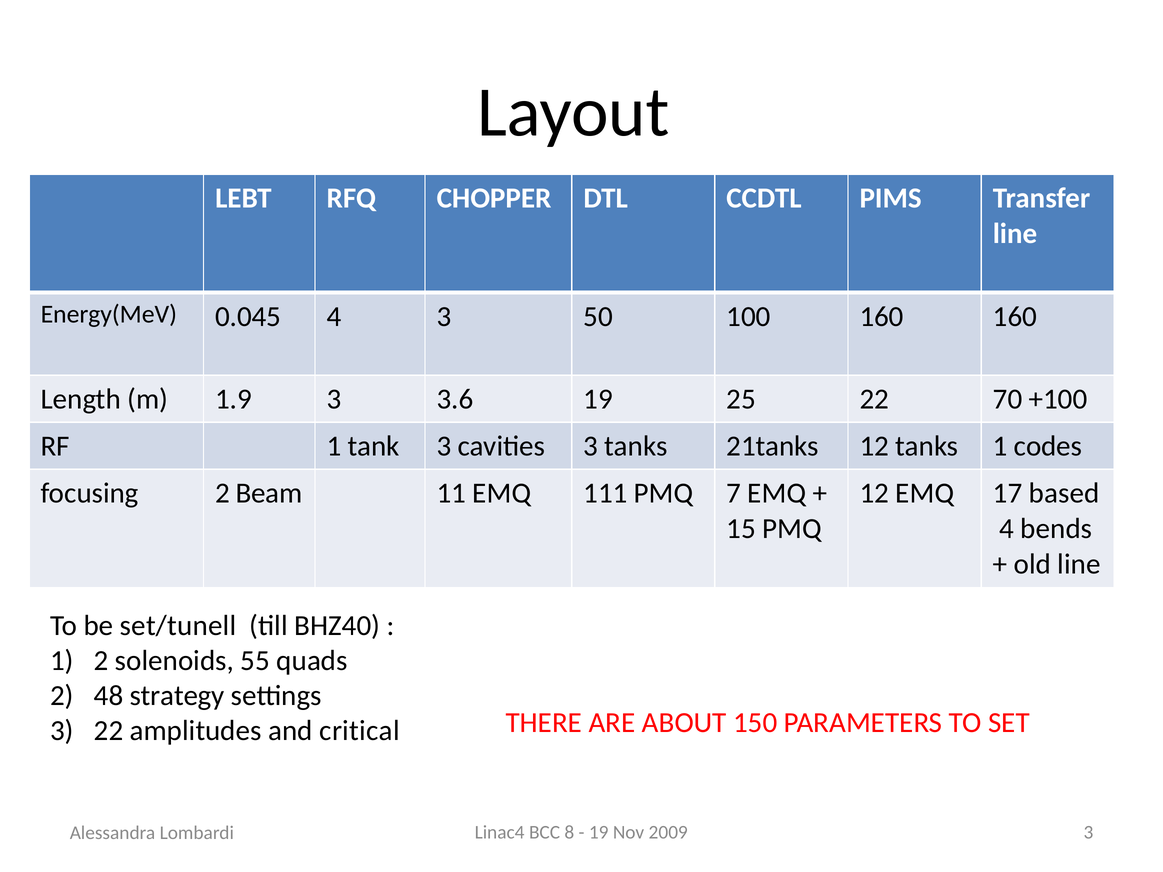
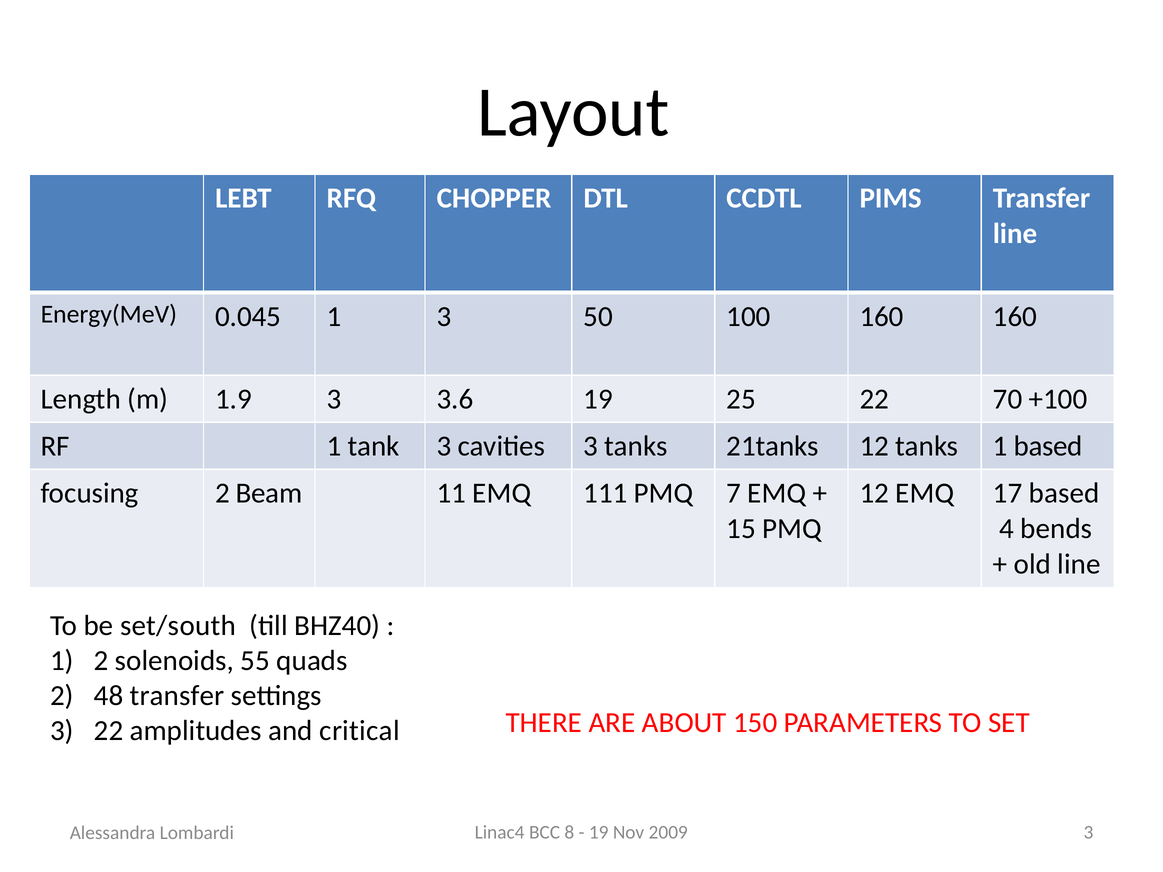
0.045 4: 4 -> 1 (334, 317)
1 codes: codes -> based (1048, 446)
set/tunell: set/tunell -> set/south (178, 626)
48 strategy: strategy -> transfer (177, 696)
